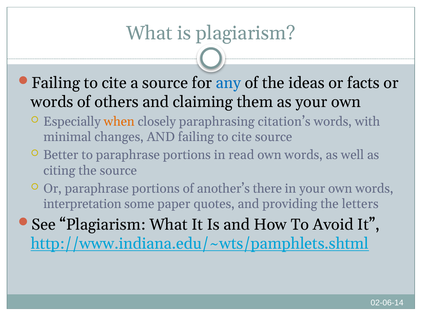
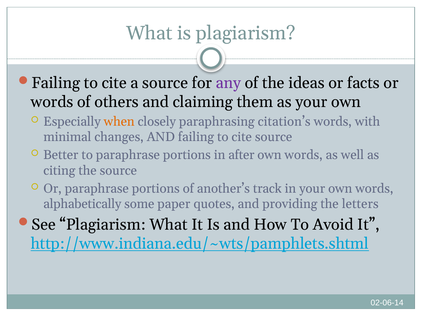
any colour: blue -> purple (228, 83)
read: read -> after (241, 155)
there: there -> track (267, 189)
interpretation: interpretation -> alphabetically (82, 204)
